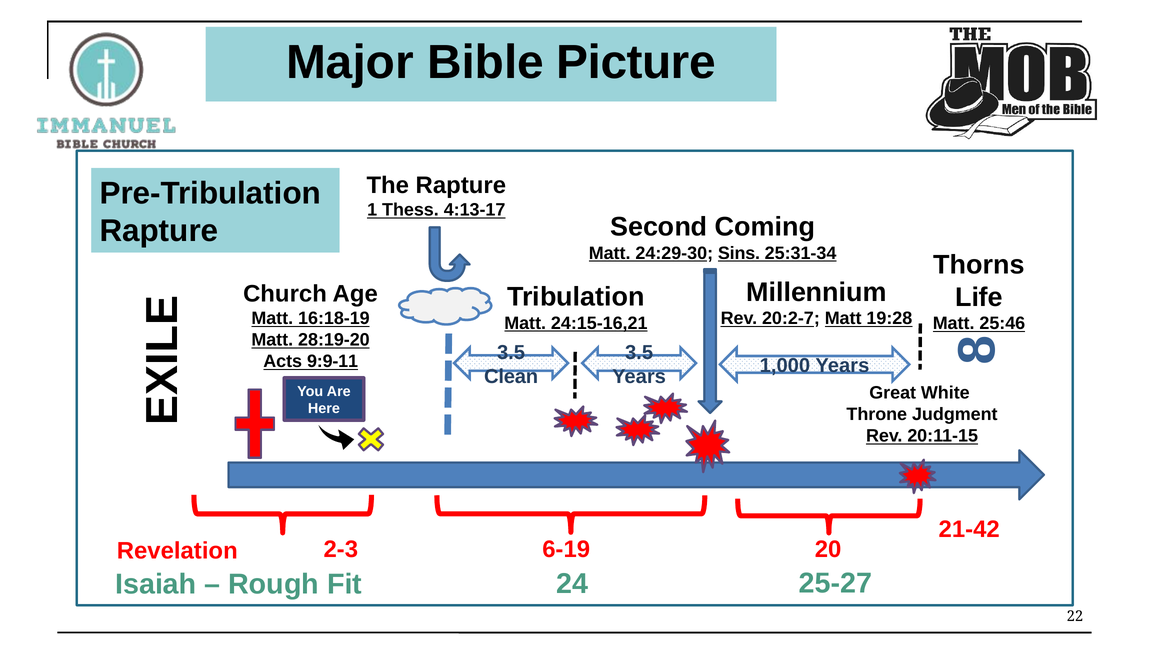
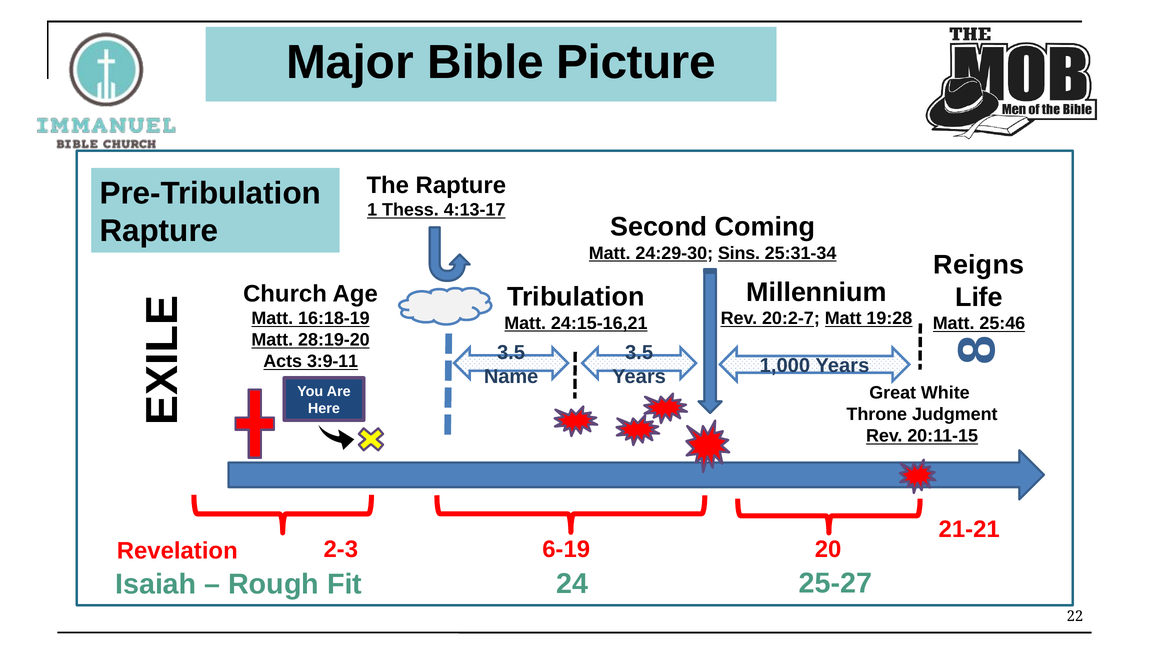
Thorns: Thorns -> Reigns (979, 265)
9:9-11: 9:9-11 -> 3:9-11 (333, 362)
Clean: Clean -> Name (511, 377)
21-42: 21-42 -> 21-21 (969, 530)
